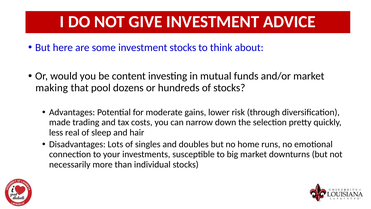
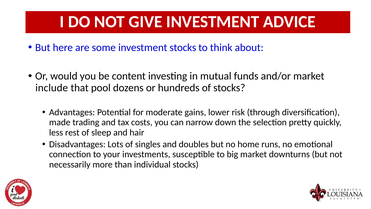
making: making -> include (52, 88)
real: real -> rest (72, 132)
